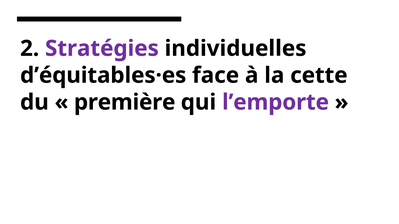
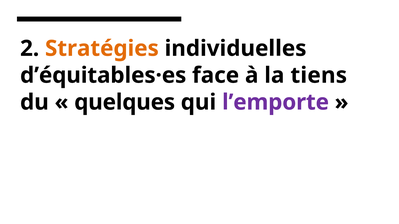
Stratégies colour: purple -> orange (102, 49)
cette: cette -> tiens (319, 75)
première: première -> quelques (125, 102)
